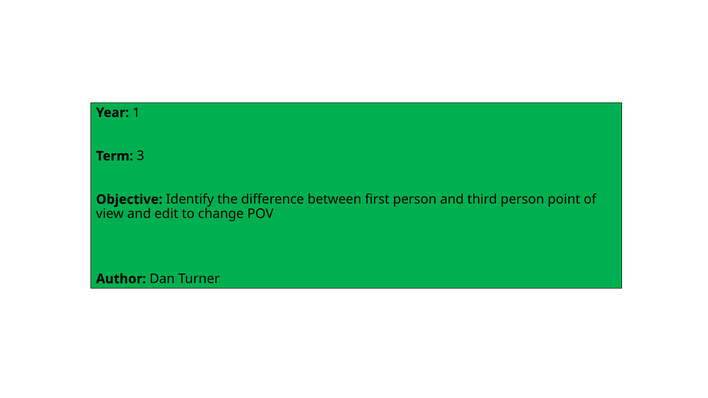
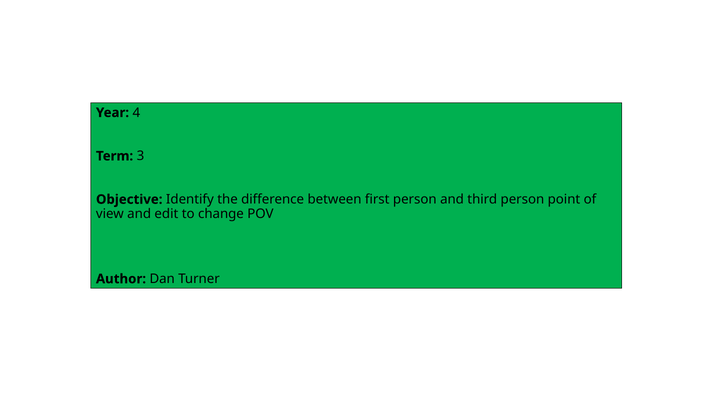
1: 1 -> 4 (136, 113)
